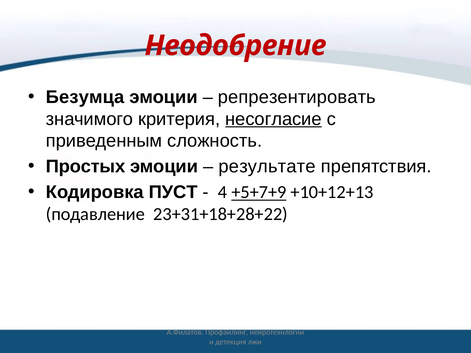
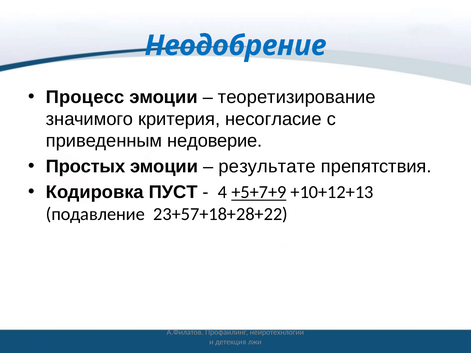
Неодобрение colour: red -> blue (235, 46)
Безумца: Безумца -> Процесс (85, 97)
репрезентировать: репрезентировать -> теоретизирование (297, 97)
несогласие underline: present -> none (273, 119)
сложность: сложность -> недоверие (215, 141)
23+31+18+28+22: 23+31+18+28+22 -> 23+57+18+28+22 (220, 214)
